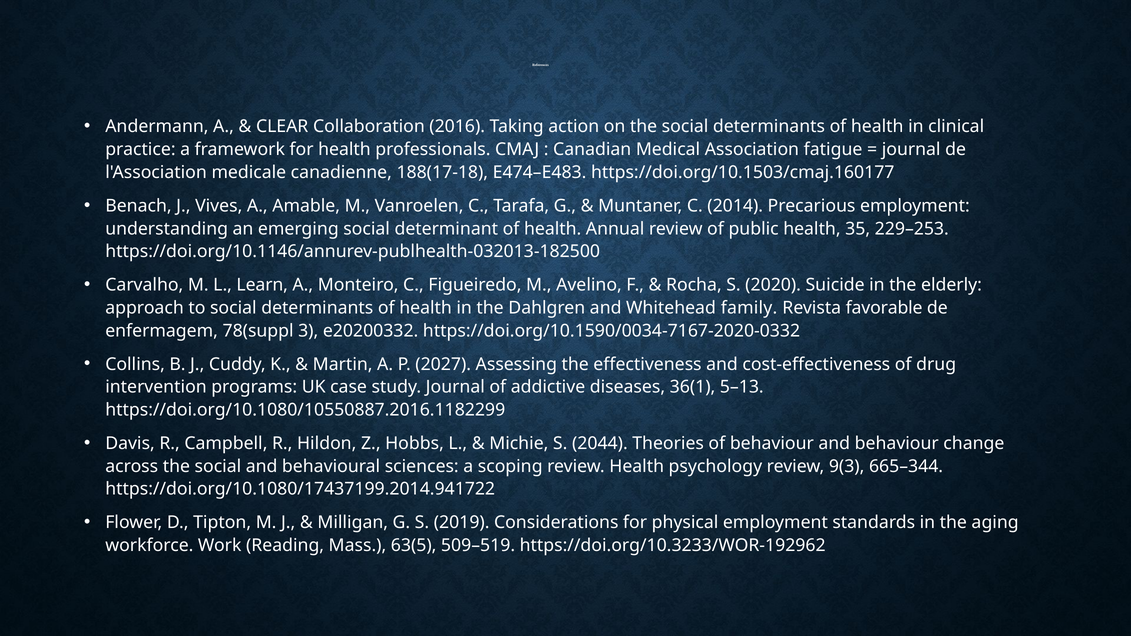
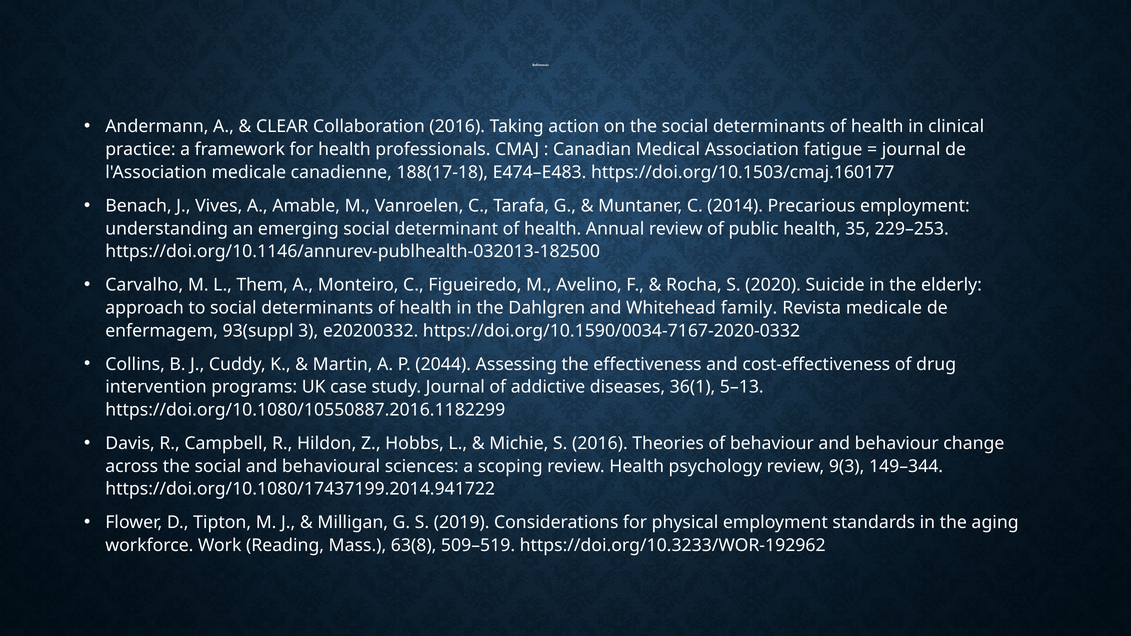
Learn: Learn -> Them (262, 285)
Revista favorable: favorable -> medicale (884, 308)
78(suppl: 78(suppl -> 93(suppl (258, 331)
2027: 2027 -> 2044 (443, 364)
S 2044: 2044 -> 2016 (600, 444)
665–344: 665–344 -> 149–344 (906, 466)
63(5: 63(5 -> 63(8 (414, 546)
